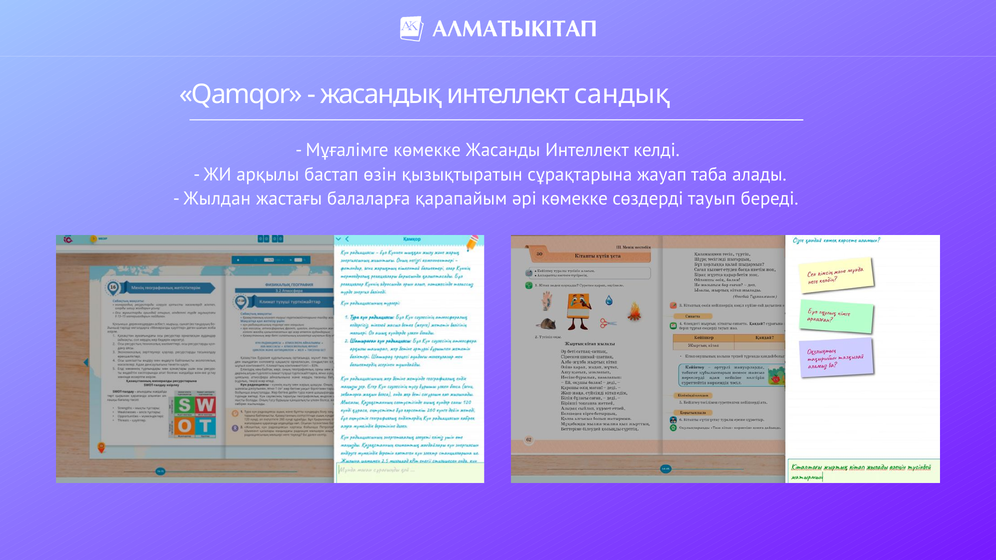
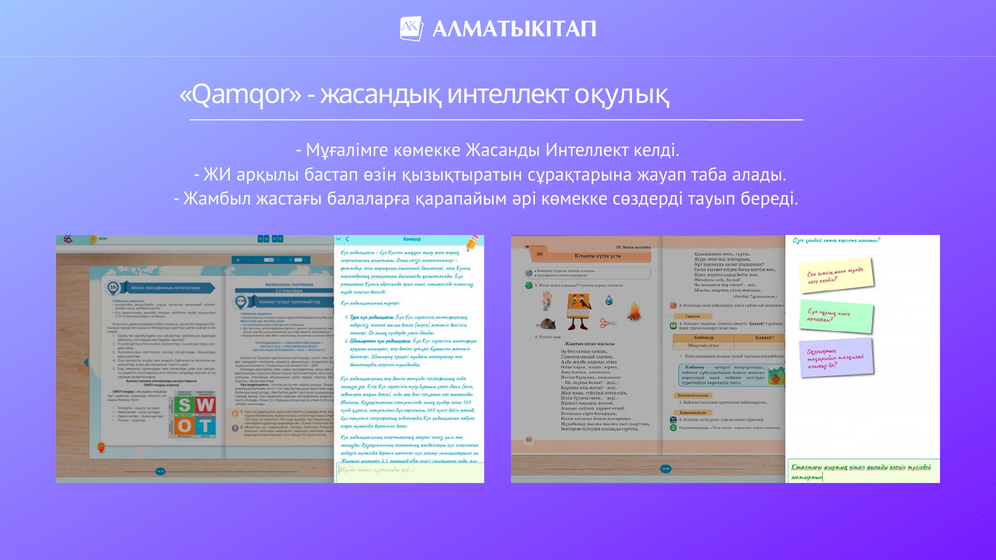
сандық: сандық -> оқулық (622, 95)
Жылдан: Жылдан -> Жамбыл (217, 199)
